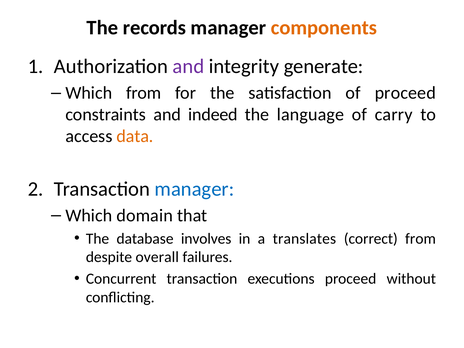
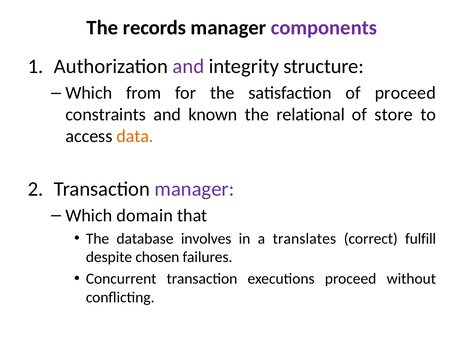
components colour: orange -> purple (324, 28)
generate: generate -> structure (324, 66)
indeed: indeed -> known (213, 115)
language: language -> relational (311, 115)
carry: carry -> store (394, 115)
manager colour: blue -> purple (194, 189)
correct from: from -> fulfill (421, 239)
overall: overall -> chosen (157, 257)
